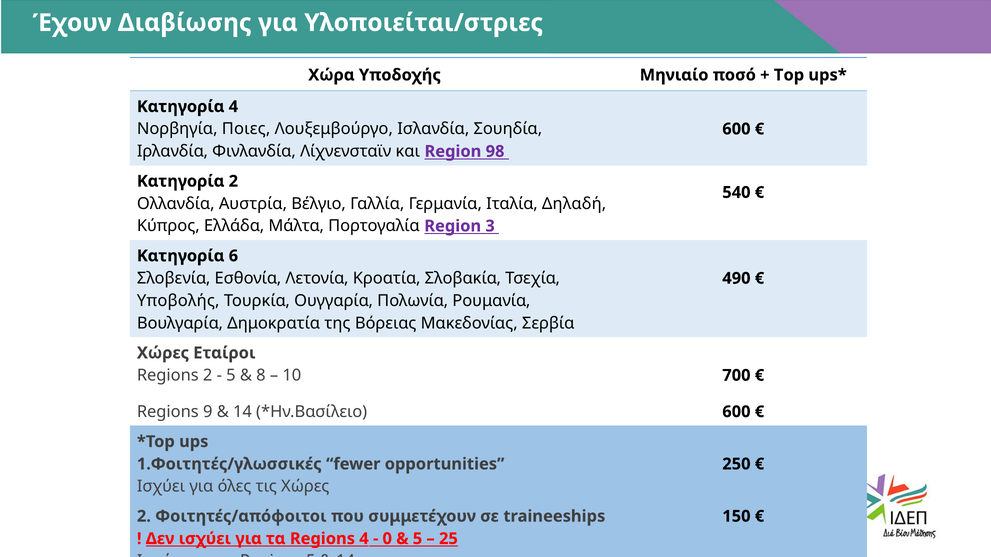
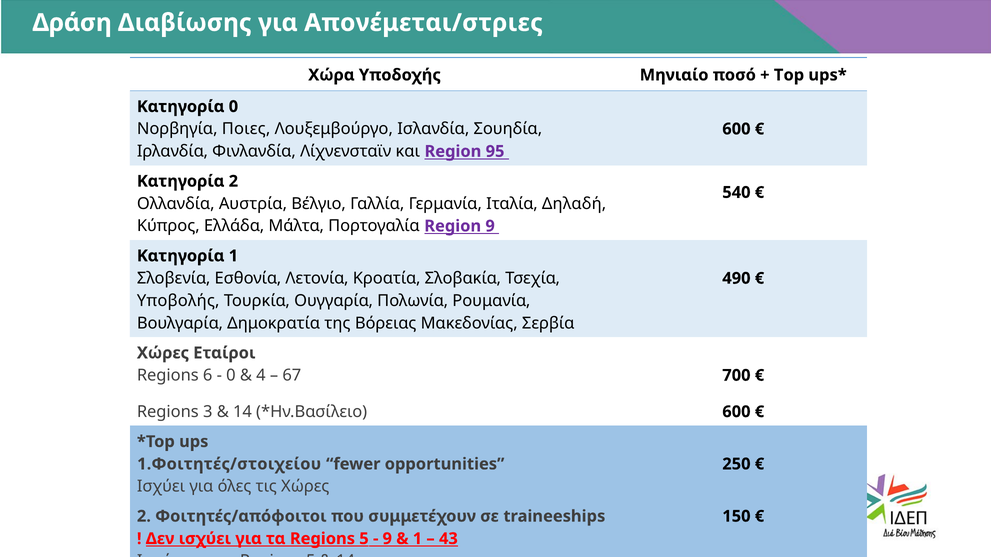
Έχουν: Έχουν -> Δράση (72, 23)
Υλοποιείται/στριες: Υλοποιείται/στριες -> Απονέμεται/στριες (424, 23)
Κατηγορία 4: 4 -> 0 (233, 107)
98: 98 -> 95 (495, 152)
Region 3: 3 -> 9 (490, 226)
Κατηγορία 6: 6 -> 1 (233, 256)
Regions 2: 2 -> 6 (208, 376)
5: 5 -> 0 (231, 376)
8: 8 -> 4 (261, 376)
10: 10 -> 67 (292, 376)
9: 9 -> 3 (208, 412)
1.Φοιτητές/γλωσσικές: 1.Φοιτητές/γλωσσικές -> 1.Φοιτητές/στοιχείου (229, 464)
4: 4 -> 5 (364, 539)
0: 0 -> 9 (387, 539)
5: 5 -> 1 (417, 539)
25: 25 -> 43 (448, 539)
